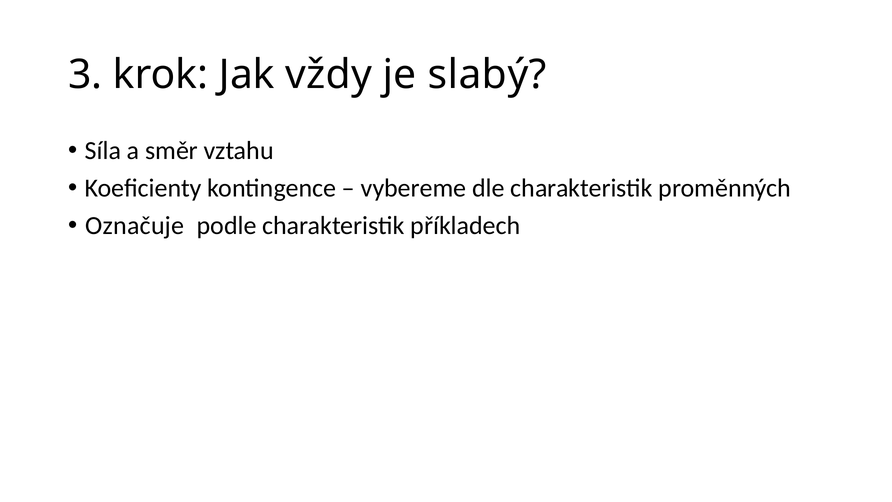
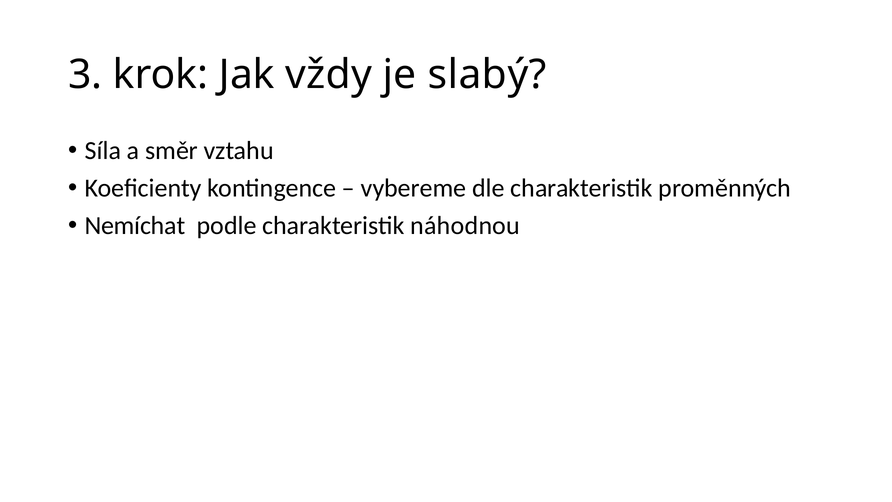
Označuje: Označuje -> Nemíchat (135, 226)
příkladech: příkladech -> náhodnou (465, 226)
